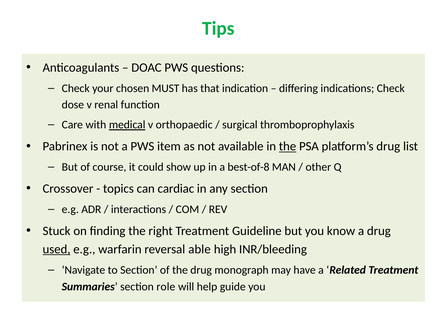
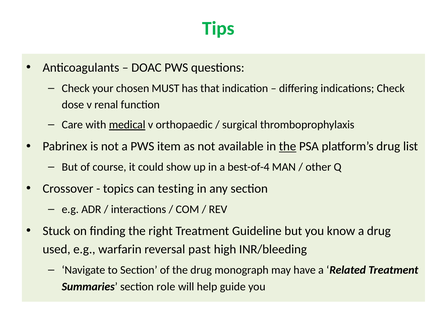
best-of-8: best-of-8 -> best-of-4 (249, 167)
cardiac: cardiac -> testing (176, 189)
used underline: present -> none (57, 249)
able: able -> past (199, 249)
